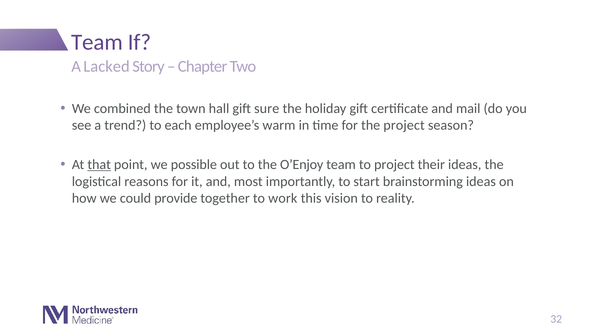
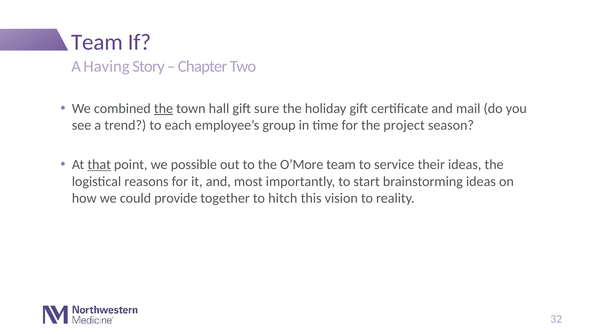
Lacked: Lacked -> Having (107, 66)
the underline: none -> present (164, 109)
warm: warm -> group (279, 125)
O’Enjoy: O’Enjoy -> O’More (302, 165)
to project: project -> service (394, 165)
work: work -> hitch (283, 198)
